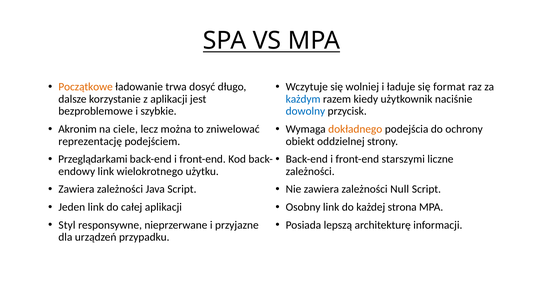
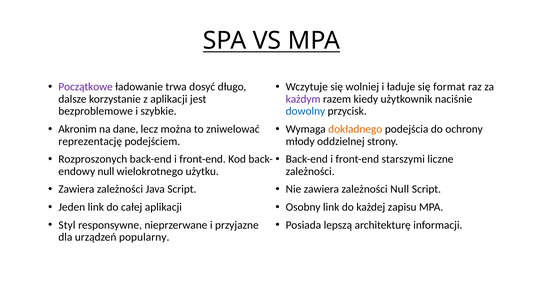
Początkowe colour: orange -> purple (86, 87)
każdym colour: blue -> purple (303, 99)
ciele: ciele -> dane (126, 129)
obiekt: obiekt -> młody (300, 142)
Przeglądarkami: Przeglądarkami -> Rozproszonych (93, 159)
link: link -> null (106, 172)
strona: strona -> zapisu (402, 207)
przypadku: przypadku -> popularny (144, 238)
